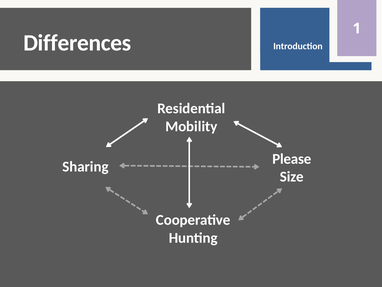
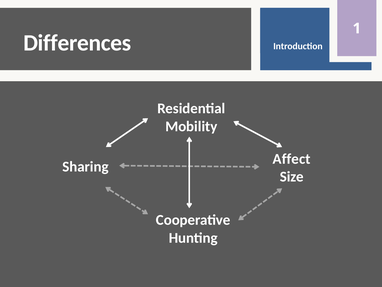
Please: Please -> Affect (292, 159)
